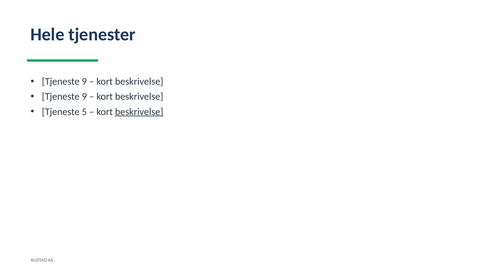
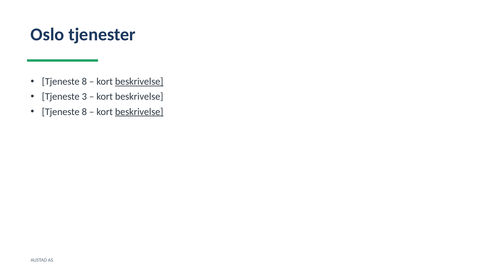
Hele: Hele -> Oslo (47, 34)
9: 9 -> 8 (84, 81)
beskrivelse underline: none -> present (139, 81)
9: 9 -> 3 (84, 97)
5: 5 -> 8 (84, 112)
